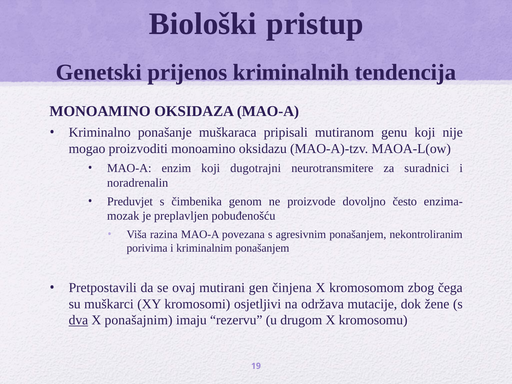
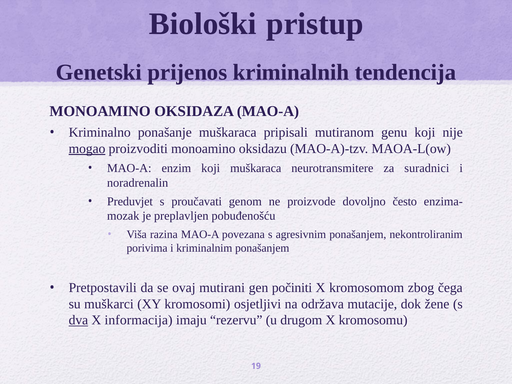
mogao underline: none -> present (87, 149)
koji dugotrajni: dugotrajni -> muškaraca (256, 168)
čimbenika: čimbenika -> proučavati (197, 201)
činjena: činjena -> počiniti (292, 288)
ponašajnim: ponašajnim -> informacija (139, 320)
